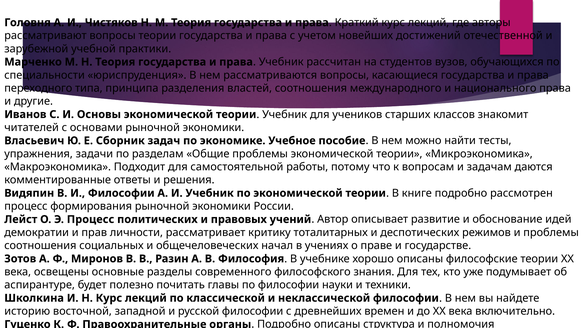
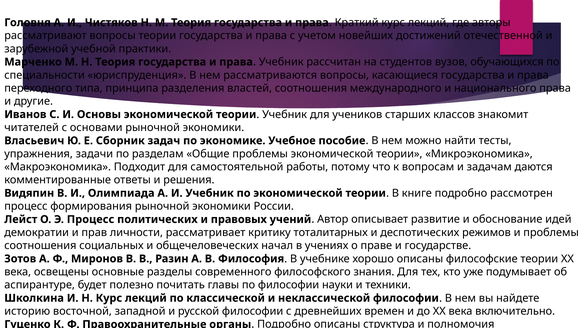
И Философии: Философии -> Олимпиада (121, 193)
